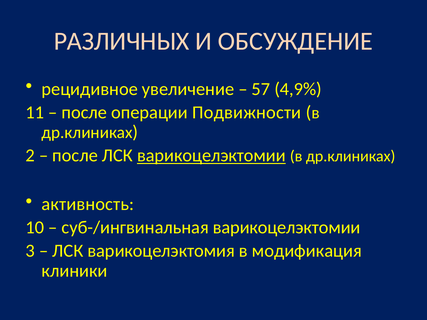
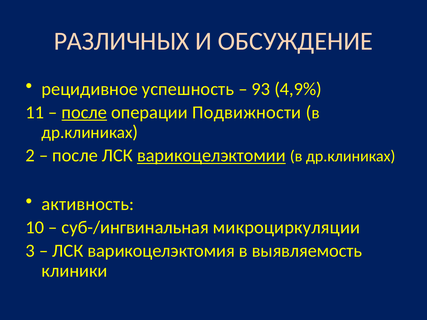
увеличение: увеличение -> успешность (188, 89)
57: 57 -> 93 (261, 89)
после underline: none -> present (84, 112)
суб-/ингвинальная варикоцелэктомии: варикоцелэктомии -> микроциркуляции (287, 228)
модификация: модификация -> выявляемость (307, 251)
